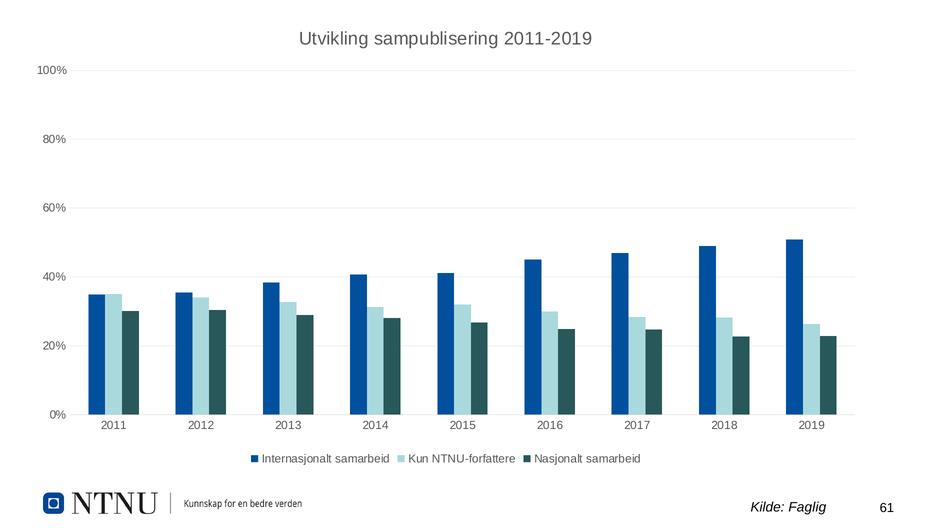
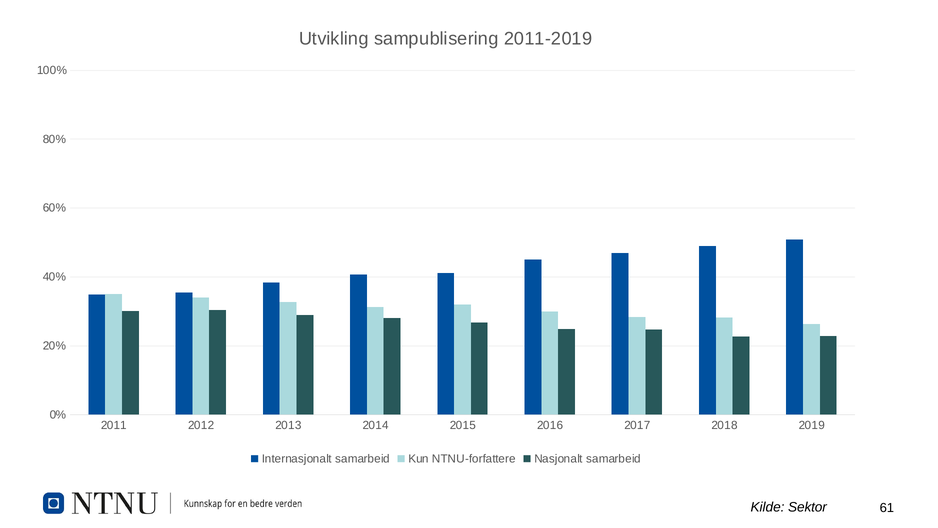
Faglig: Faglig -> Sektor (807, 507)
